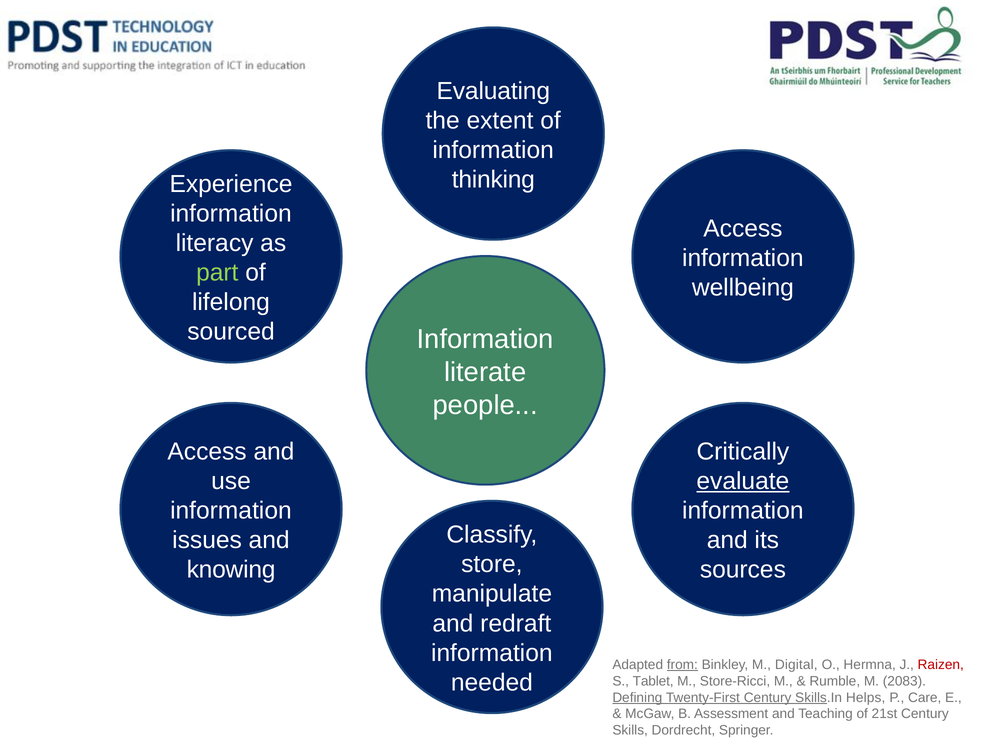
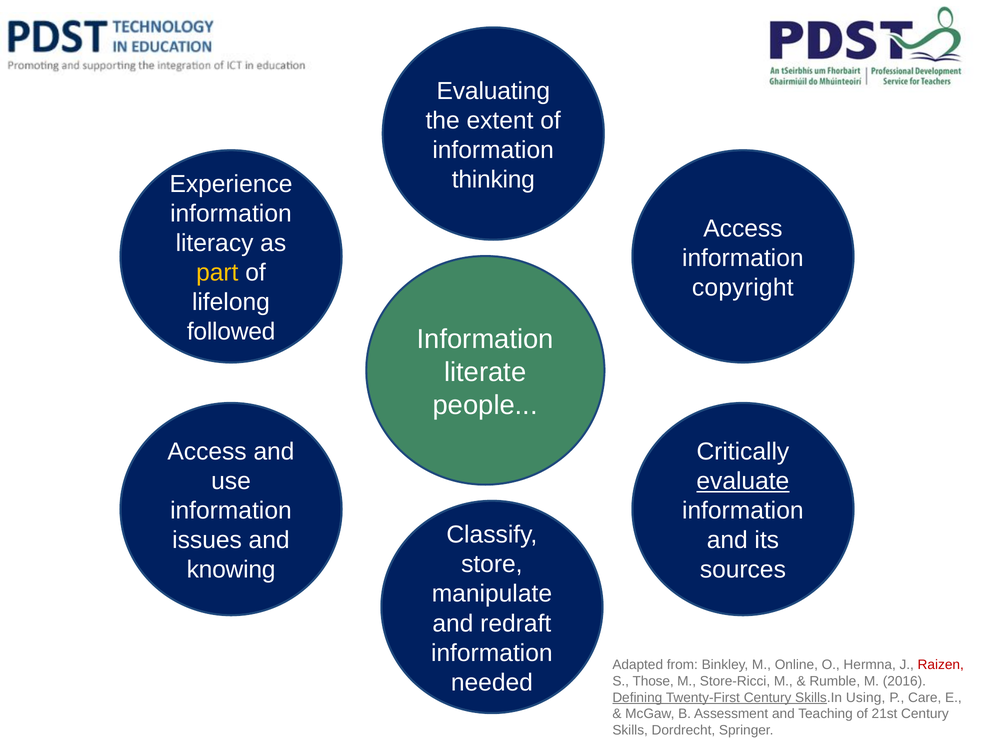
part colour: light green -> yellow (217, 273)
wellbeing: wellbeing -> copyright (743, 288)
sourced: sourced -> followed (231, 332)
from underline: present -> none (682, 665)
Digital: Digital -> Online (796, 665)
Tablet: Tablet -> Those (653, 681)
2083: 2083 -> 2016 (904, 681)
Helps: Helps -> Using (866, 698)
